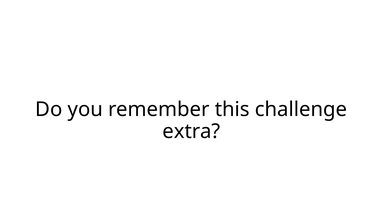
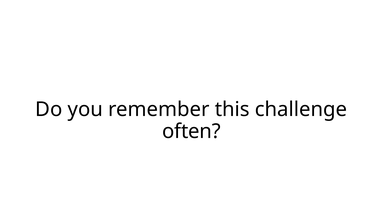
extra: extra -> often (191, 131)
